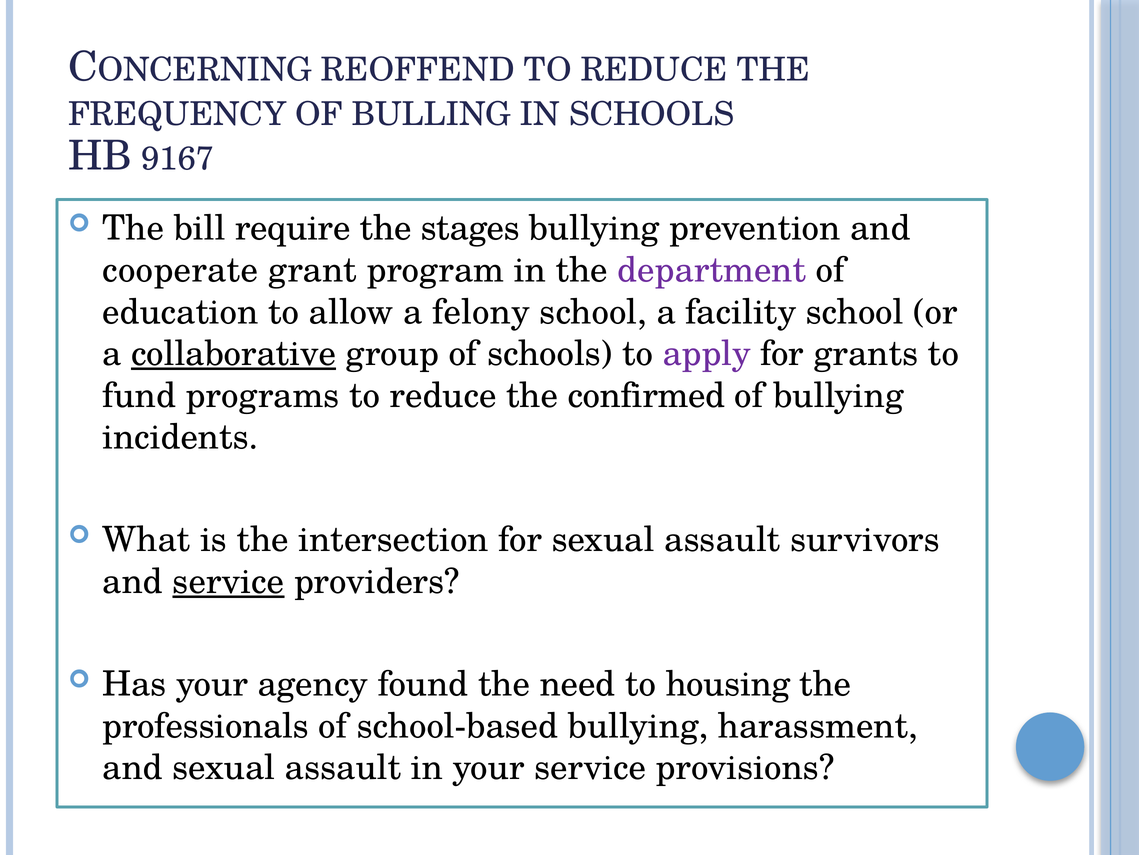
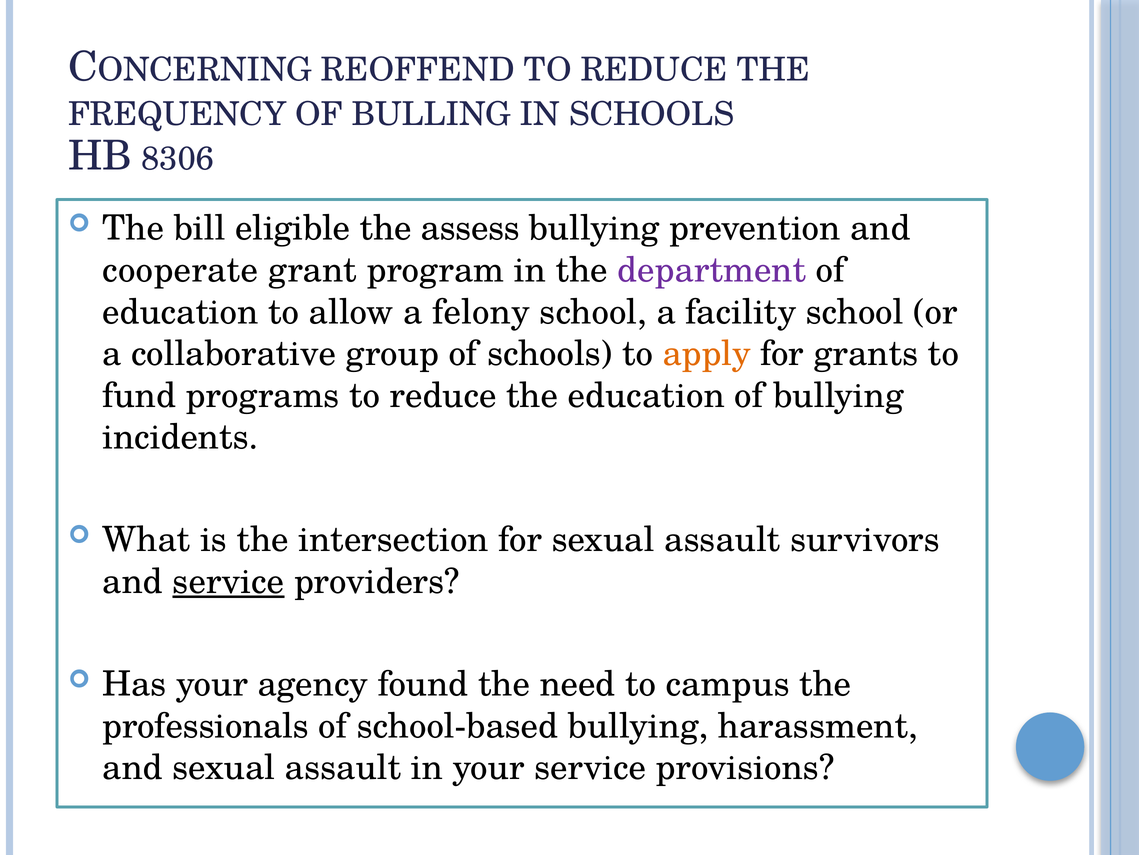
9167: 9167 -> 8306 (178, 159)
require: require -> eligible (293, 228)
stages: stages -> assess (470, 228)
collaborative underline: present -> none (234, 353)
apply colour: purple -> orange (707, 353)
the confirmed: confirmed -> education (646, 395)
housing: housing -> campus (728, 684)
